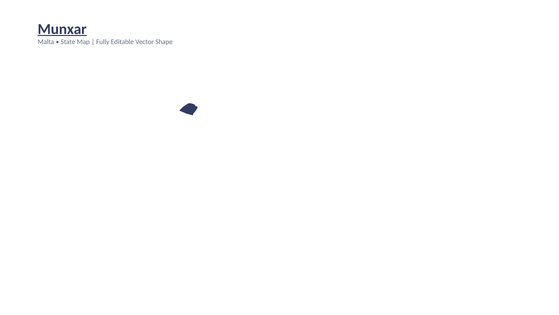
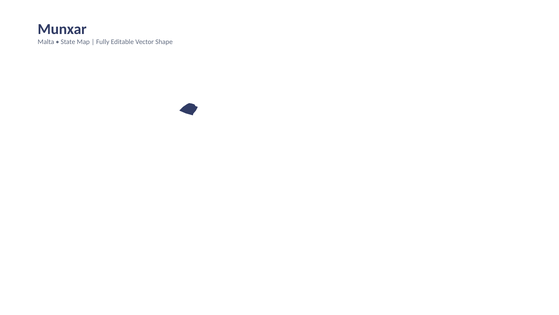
Munxar underline: present -> none (62, 29)
